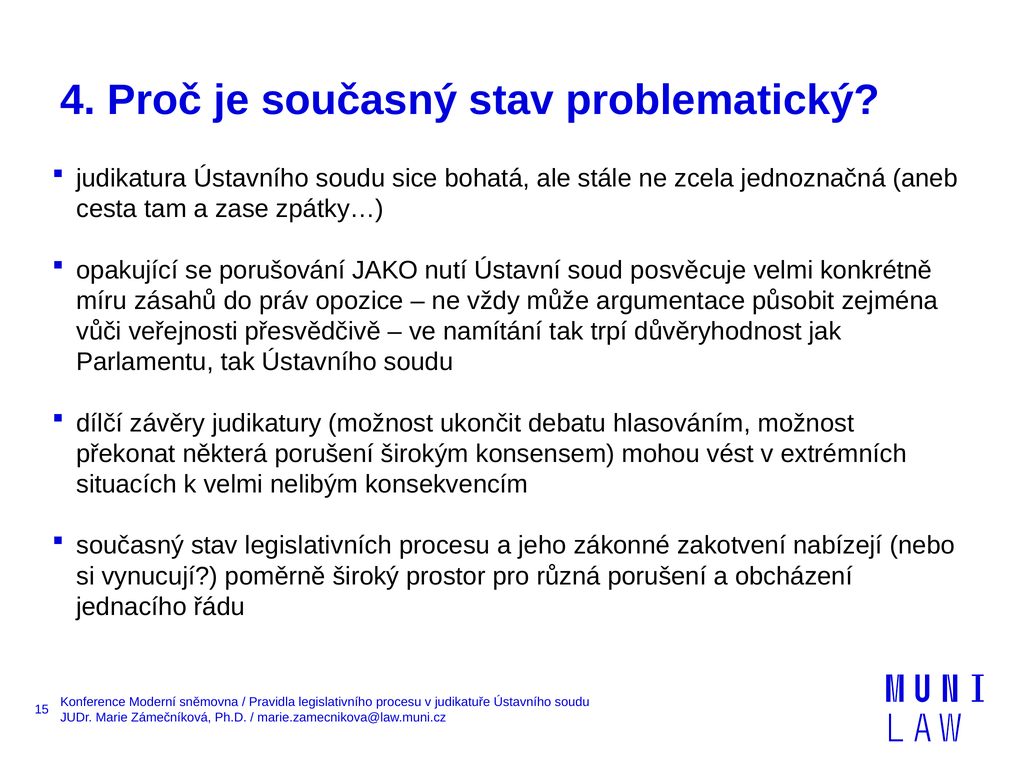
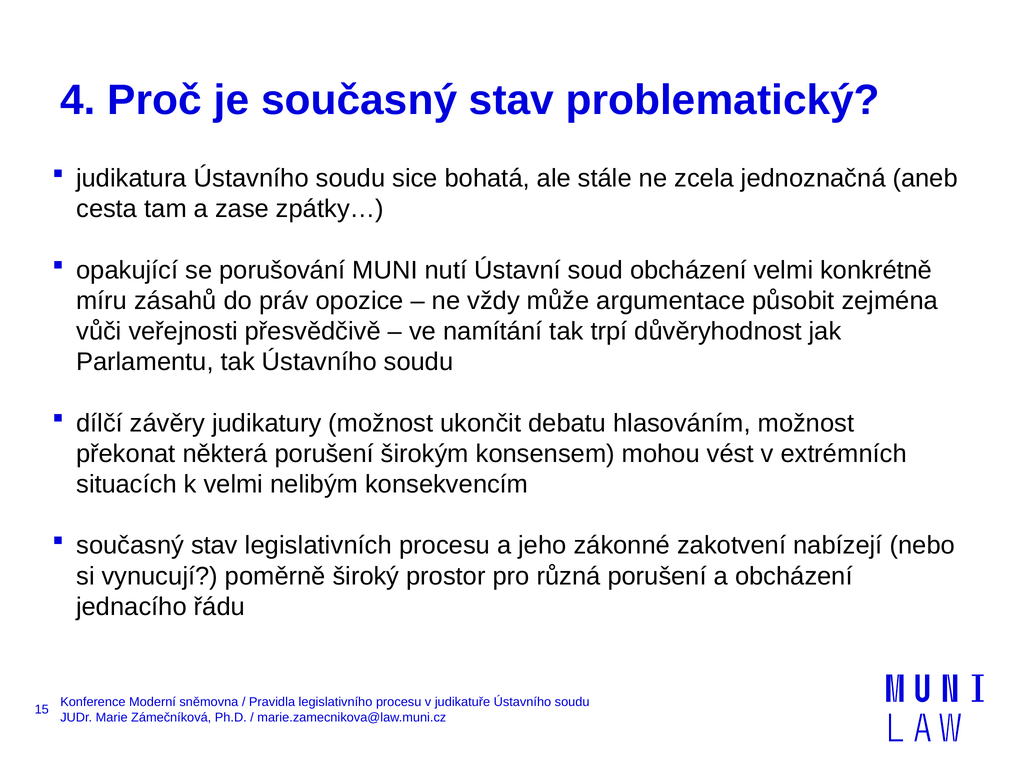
JAKO: JAKO -> MUNI (385, 270)
soud posvěcuje: posvěcuje -> obcházení (689, 270)
